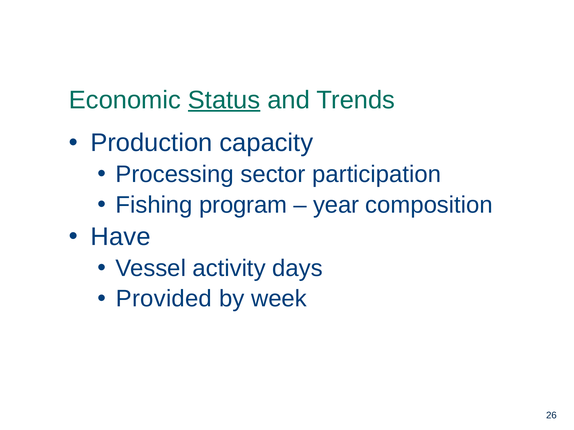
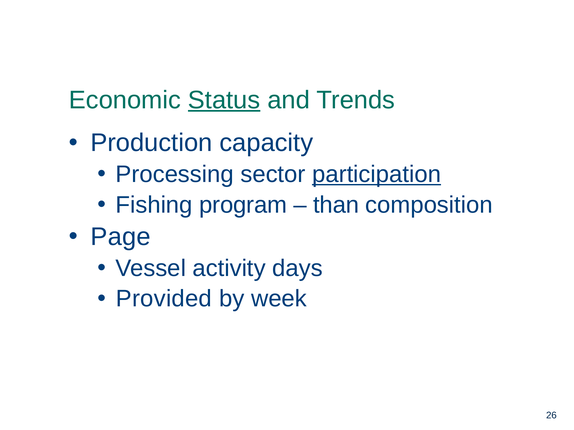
participation underline: none -> present (377, 175)
year: year -> than (336, 205)
Have: Have -> Page (121, 237)
